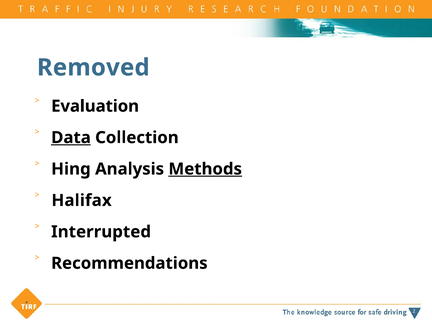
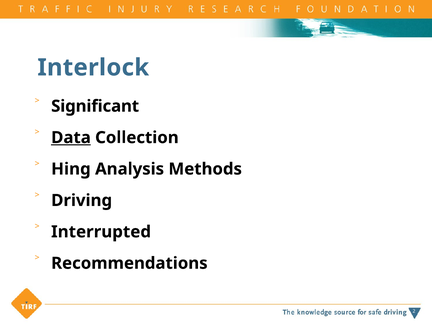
Removed: Removed -> Interlock (93, 68)
Evaluation: Evaluation -> Significant (95, 106)
Methods underline: present -> none (205, 169)
Halifax: Halifax -> Driving (82, 200)
